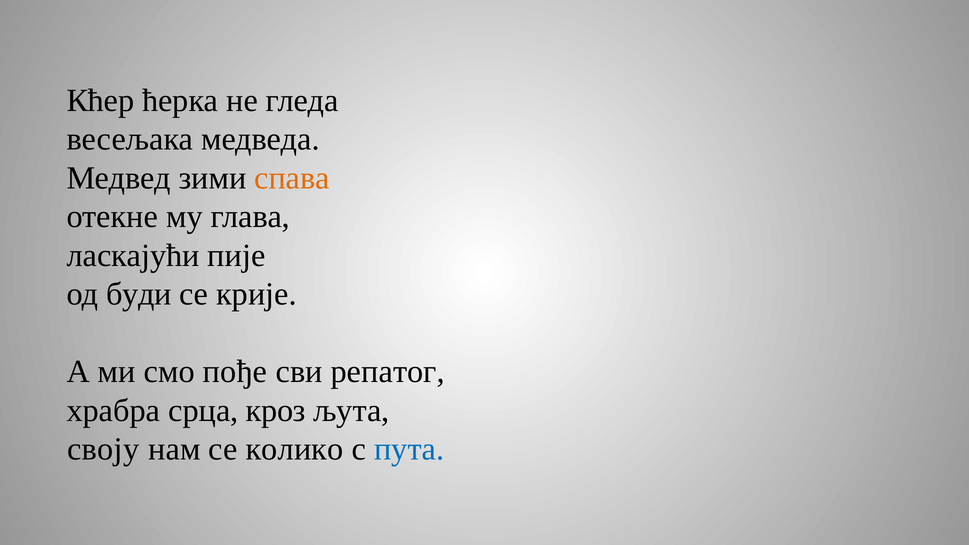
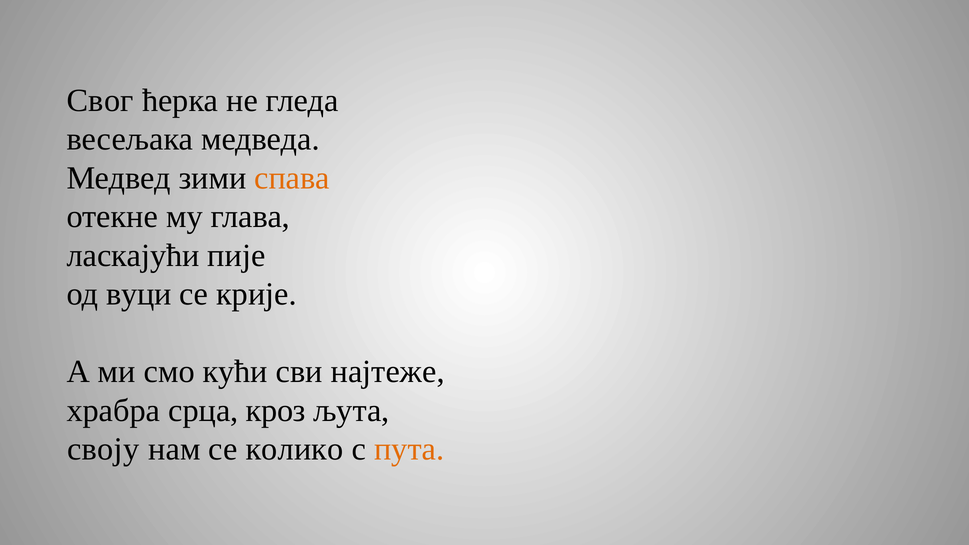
Кћер: Кћер -> Свог (100, 101)
буди: буди -> вуци (139, 294)
пође: пође -> кући (235, 372)
репатог: репатог -> најтеже (388, 372)
пута colour: blue -> orange (409, 449)
